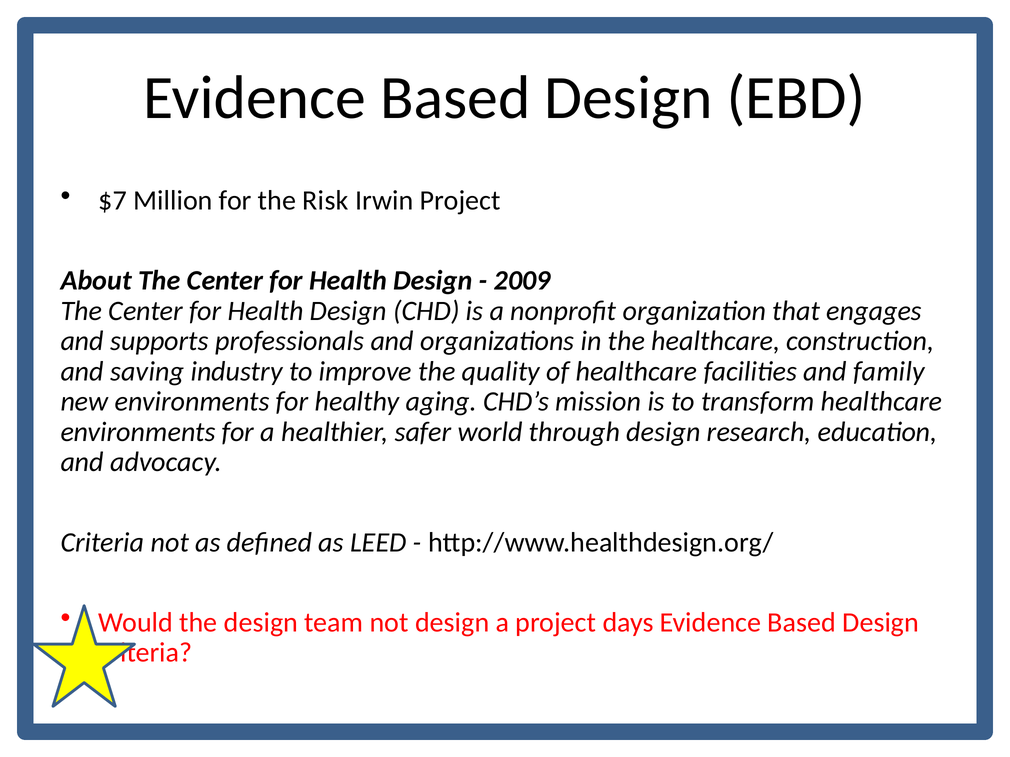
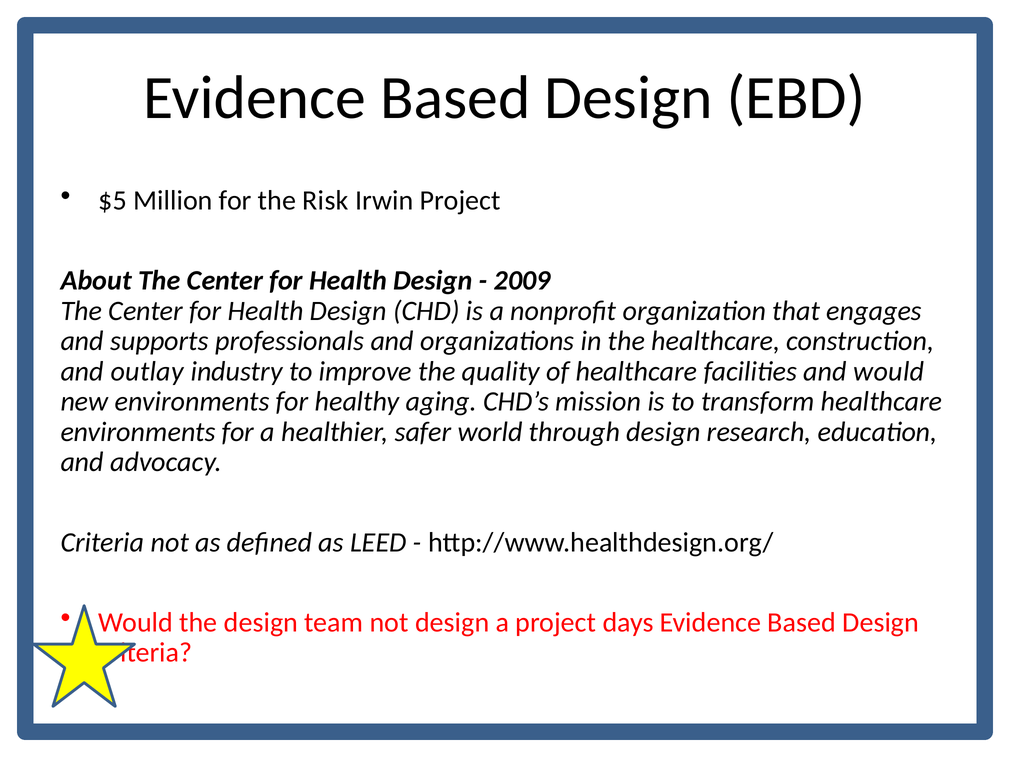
$7: $7 -> $5 (113, 201)
saving: saving -> outlay (147, 372)
and family: family -> would (889, 372)
